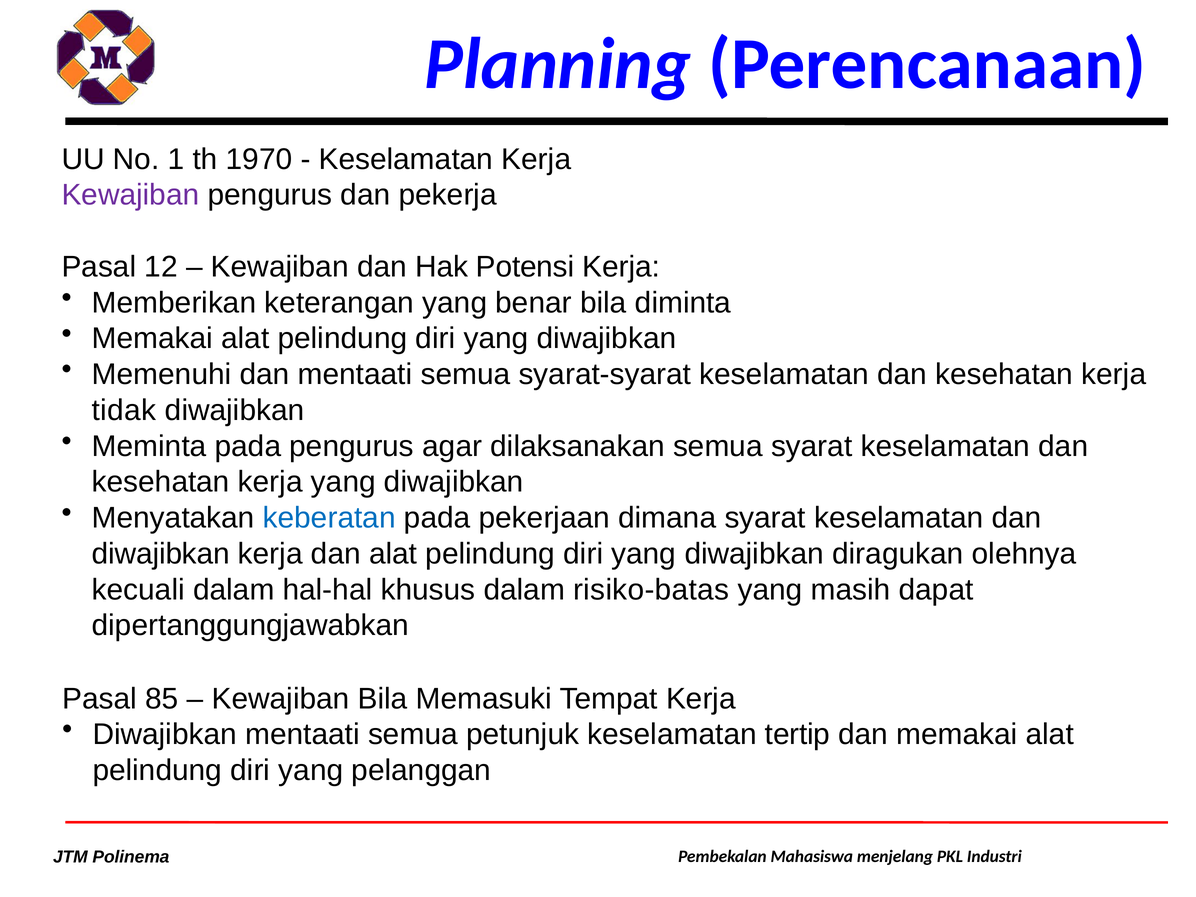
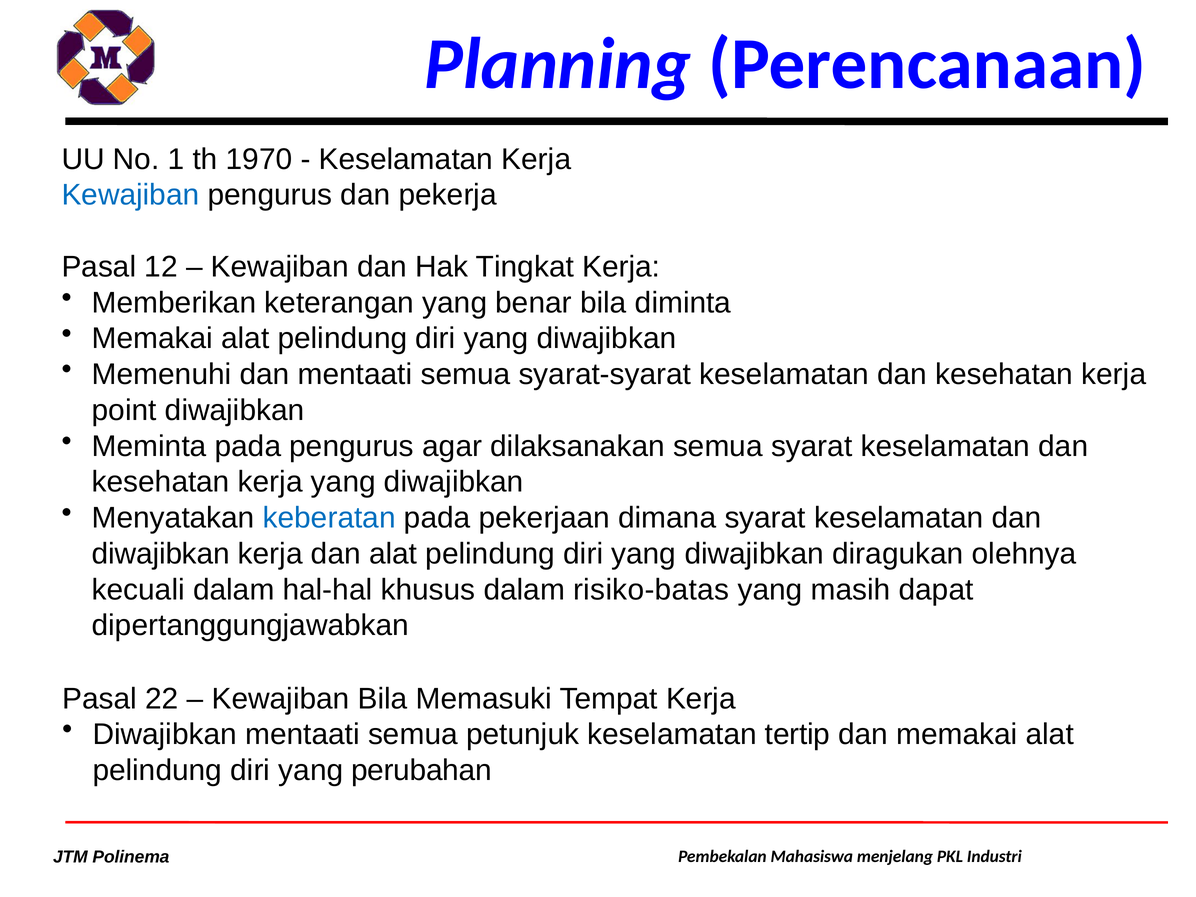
Kewajiban colour: purple -> blue (130, 195)
Potensi: Potensi -> Tingkat (525, 267)
tidak: tidak -> point (124, 410)
85: 85 -> 22 (162, 699)
pelanggan: pelanggan -> perubahan (421, 770)
